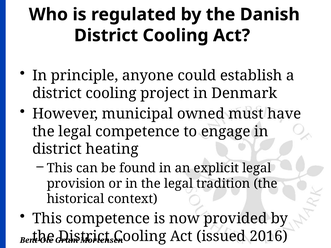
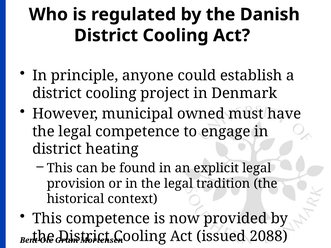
2016: 2016 -> 2088 (269, 236)
